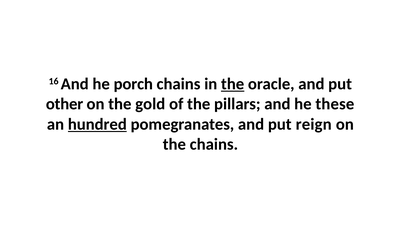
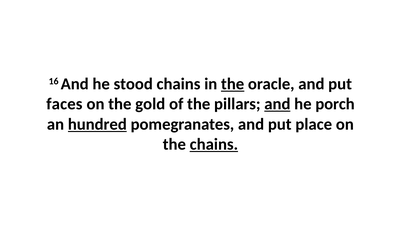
porch: porch -> stood (133, 84)
other: other -> faces (64, 104)
and underline: none -> present (277, 104)
these: these -> porch (335, 104)
reign: reign -> place (314, 124)
chains underline: none -> present (214, 144)
